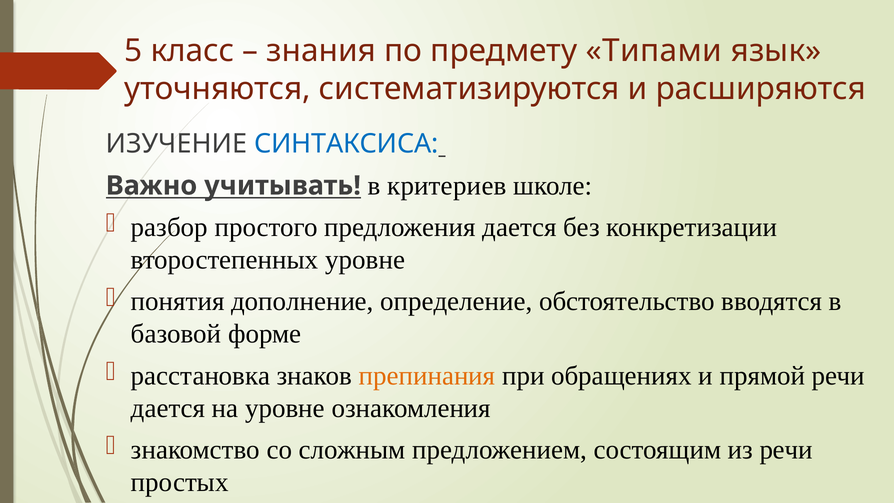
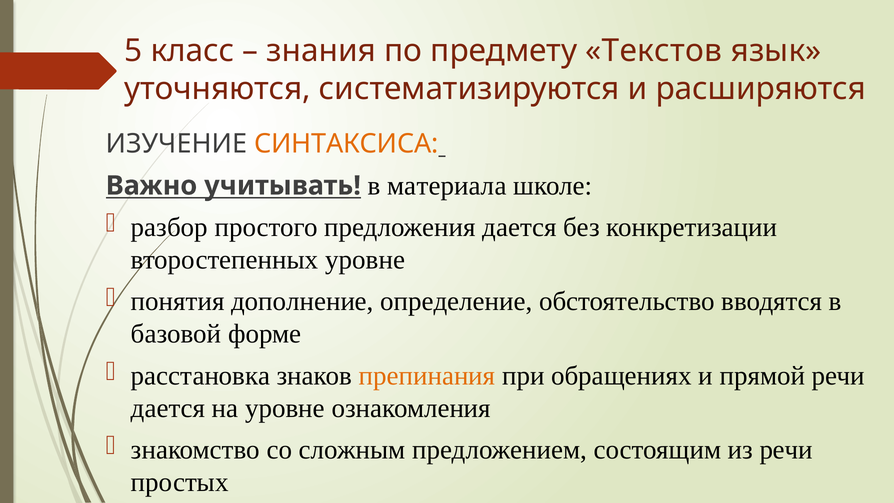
Типами: Типами -> Текстов (654, 51)
СИНТАКСИСА colour: blue -> orange (346, 144)
критериев: критериев -> материала (447, 186)
